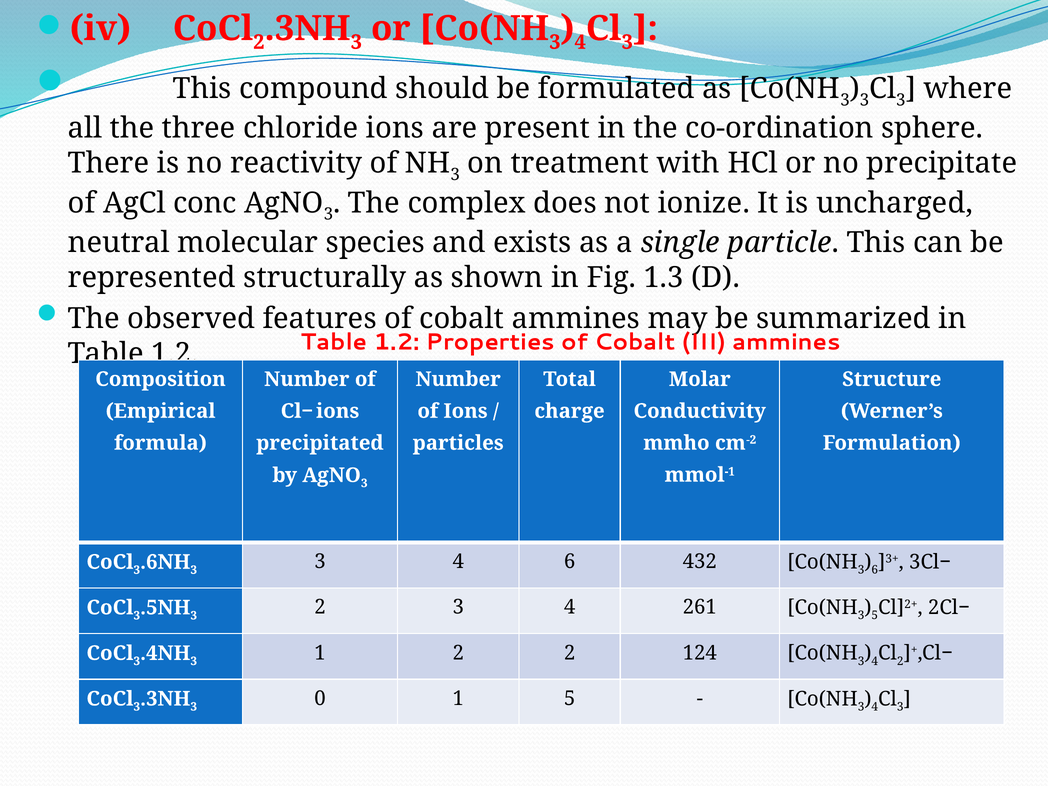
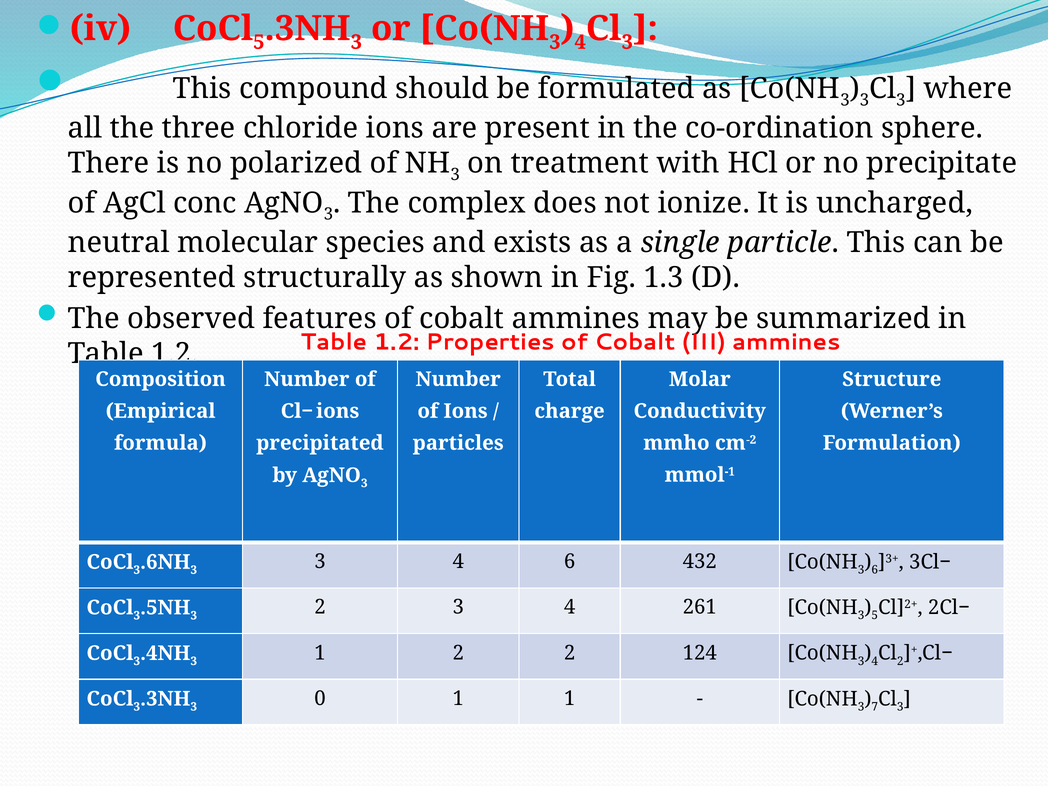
2: 2 -> 5 (259, 42)
reactivity: reactivity -> polarized (296, 163)
1 5: 5 -> 1 (570, 698)
4: 4 -> 7 (875, 707)
